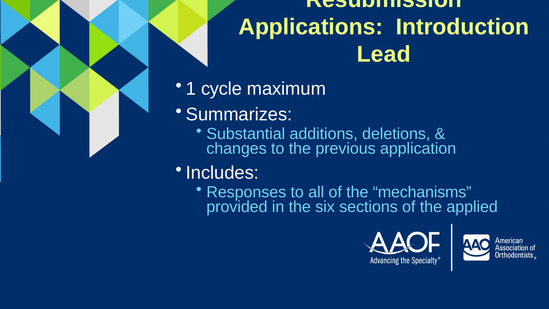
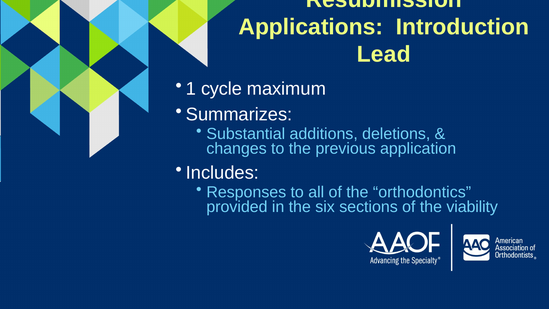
mechanisms: mechanisms -> orthodontics (422, 192)
applied: applied -> viability (472, 207)
